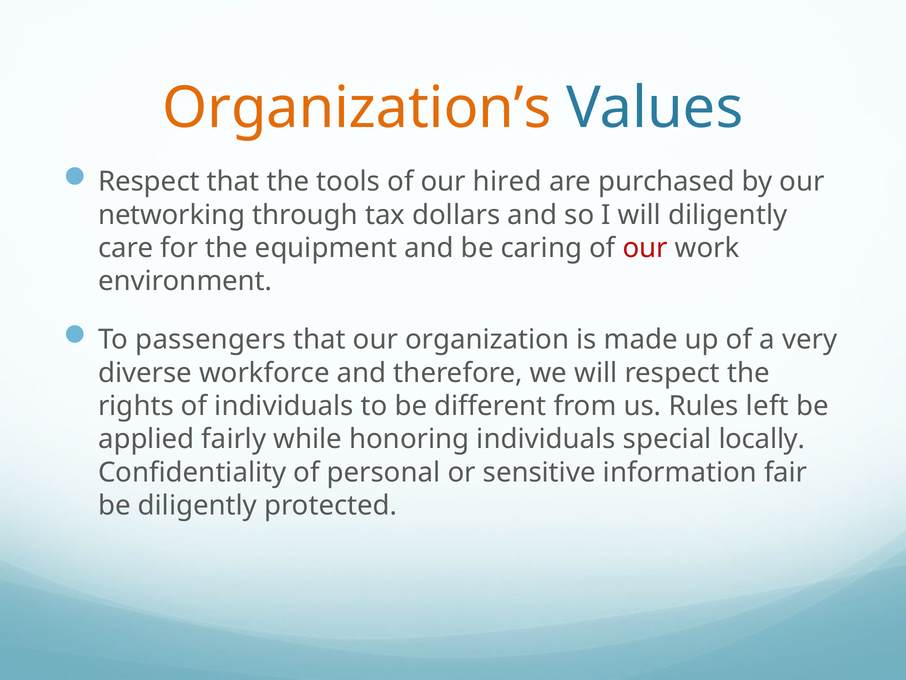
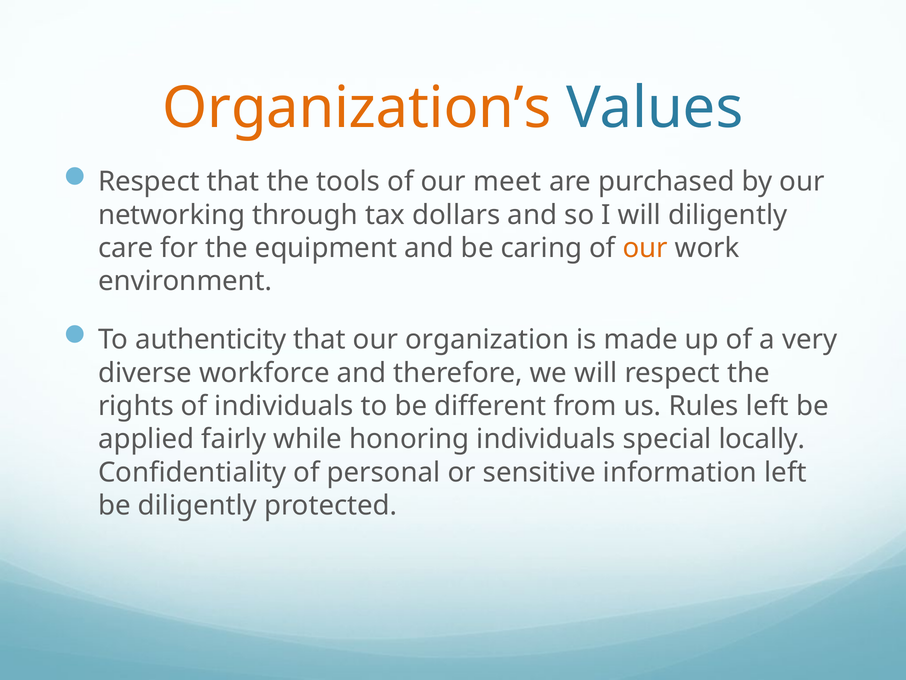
hired: hired -> meet (507, 182)
our colour: red -> orange (645, 248)
passengers: passengers -> authenticity (211, 339)
information fair: fair -> left (785, 472)
